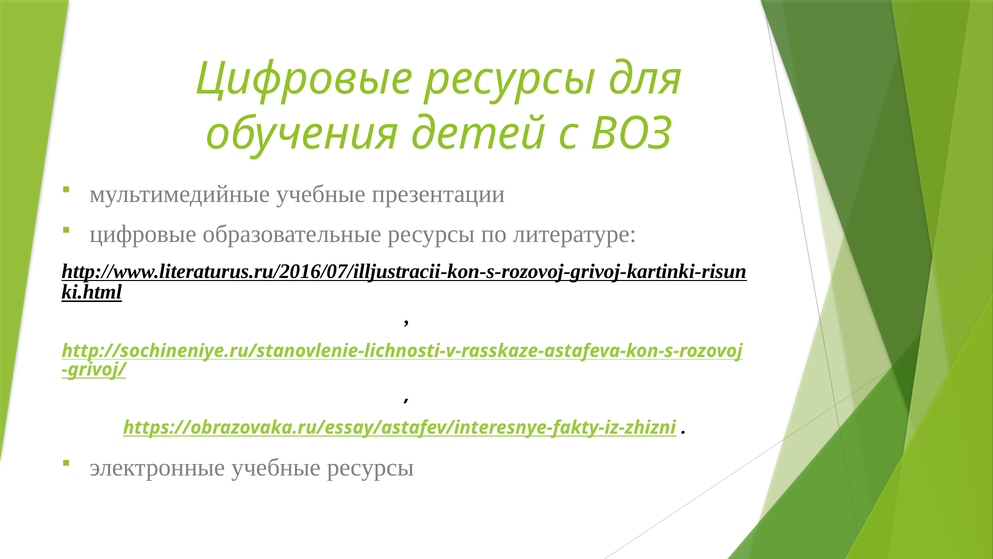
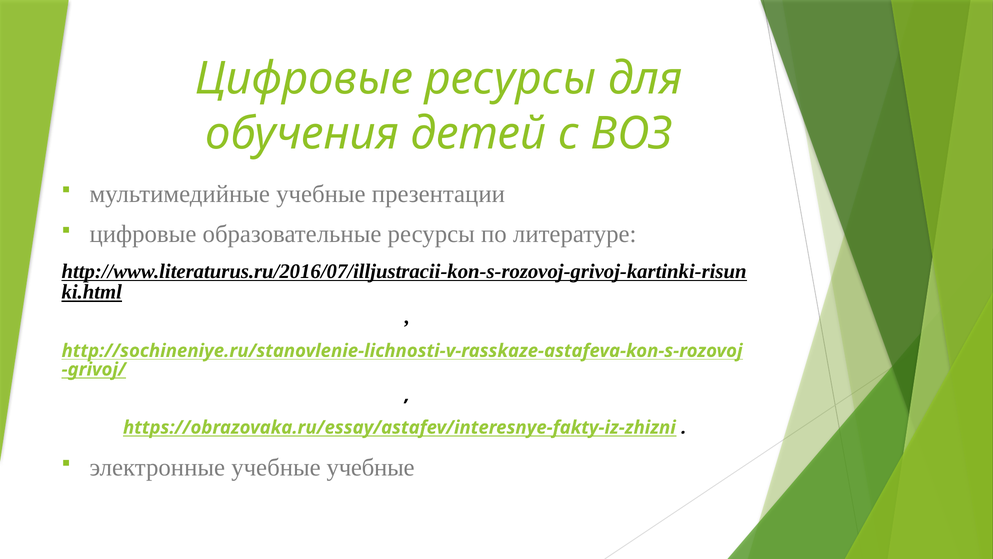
учебные ресурсы: ресурсы -> учебные (371, 467)
